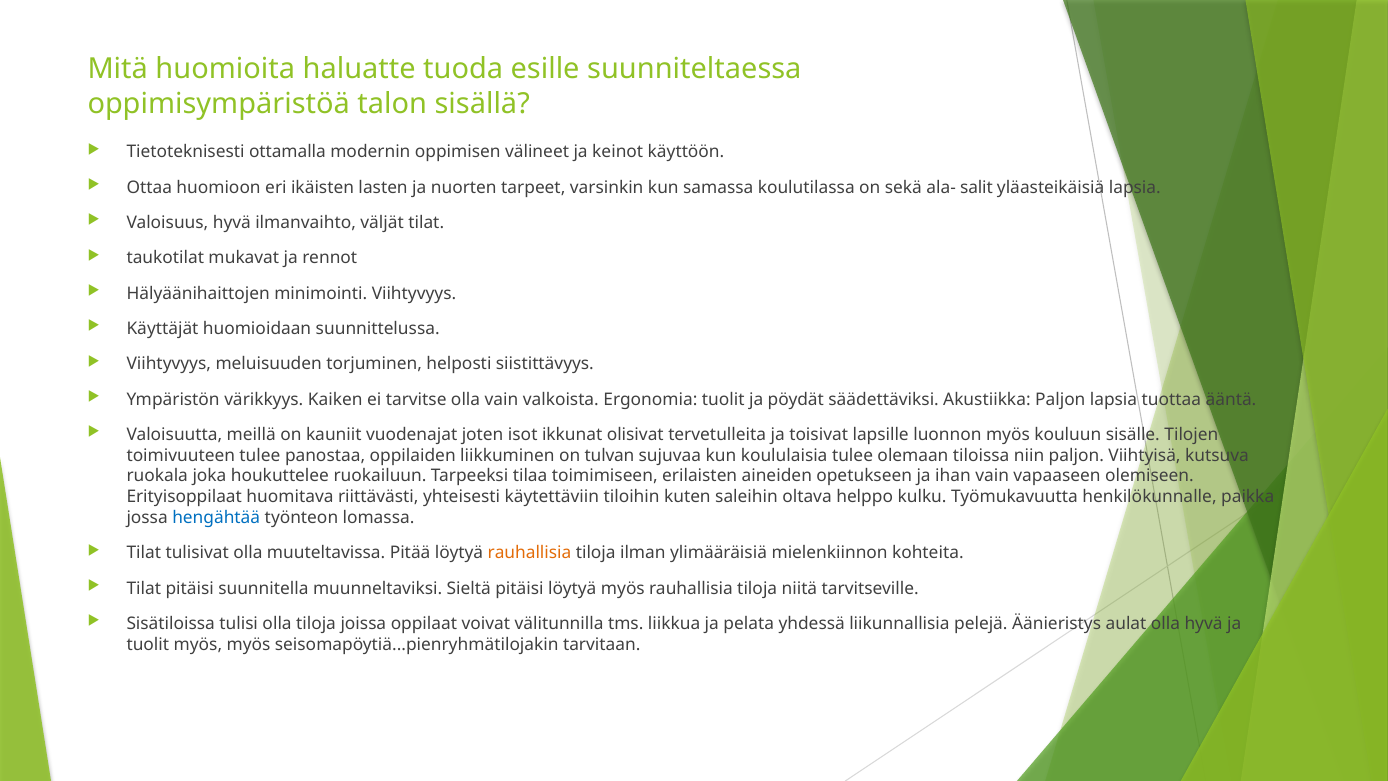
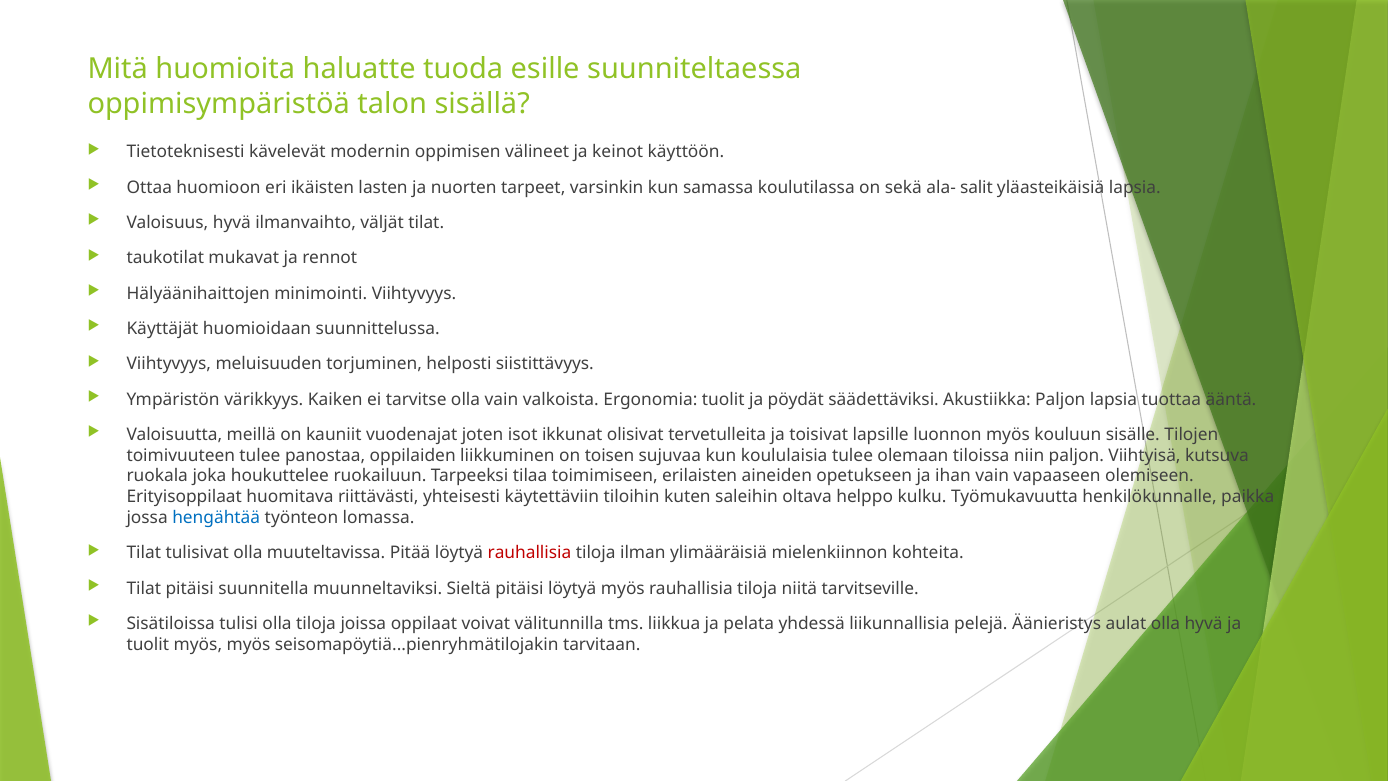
ottamalla: ottamalla -> kävelevät (287, 152)
tulvan: tulvan -> toisen (610, 455)
rauhallisia colour: orange -> red (529, 553)
